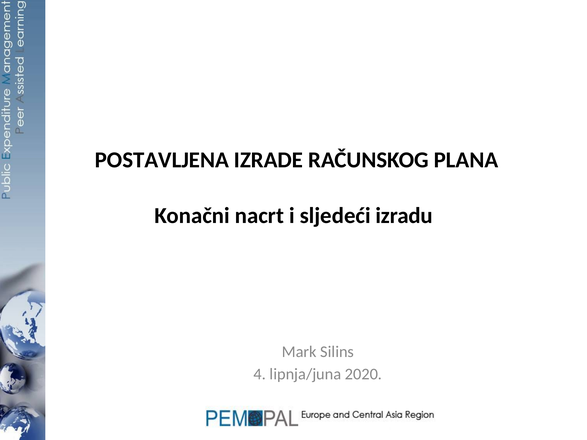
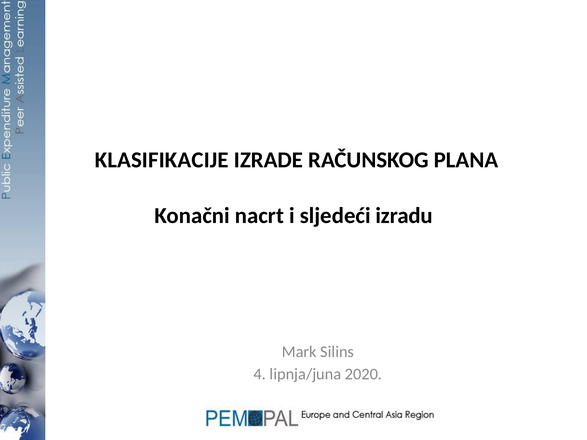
POSTAVLJENA: POSTAVLJENA -> KLASIFIKACIJE (162, 160)
